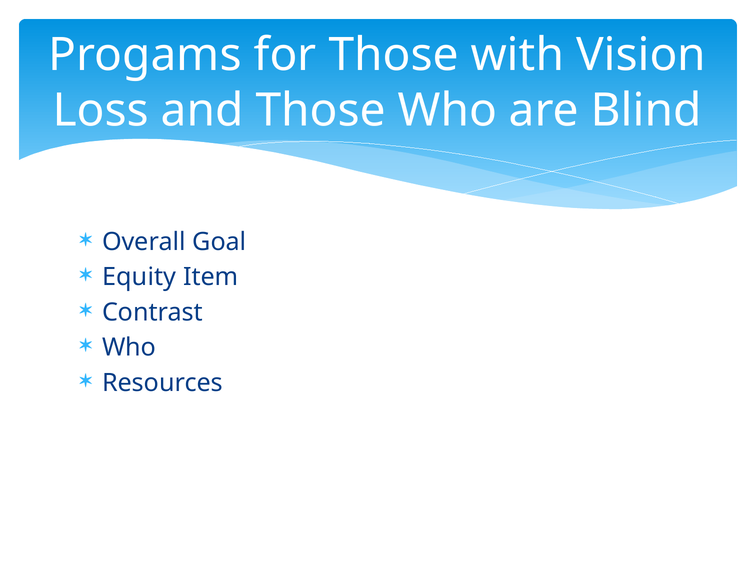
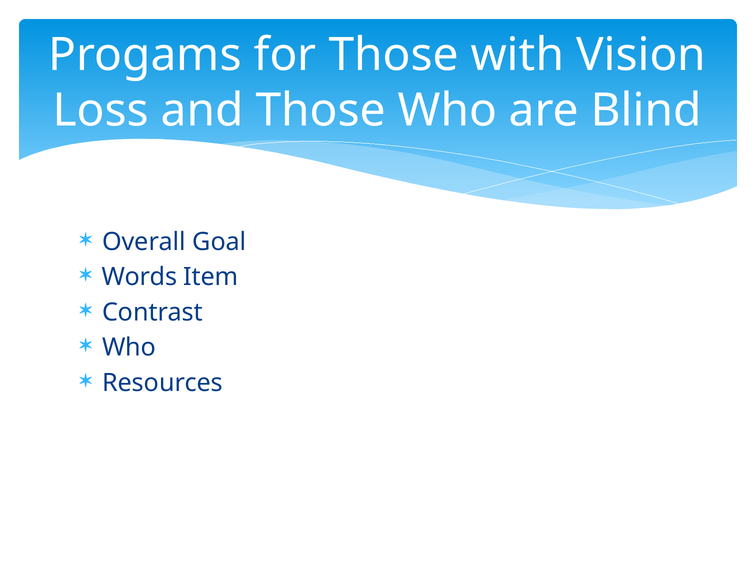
Equity: Equity -> Words (139, 277)
